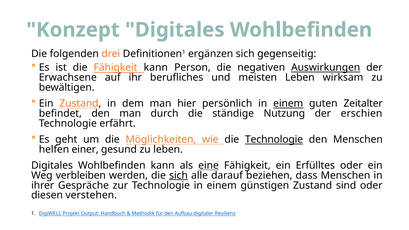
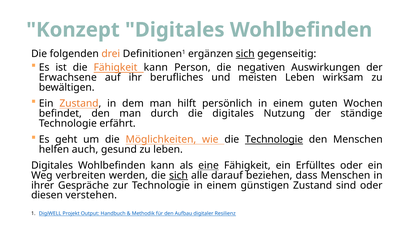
sich underline: none -> present (245, 54)
Auswirkungen underline: present -> none (326, 68)
hier: hier -> hilft (187, 104)
einem underline: present -> none (288, 104)
Zeitalter: Zeitalter -> Wochen (363, 104)
die ständige: ständige -> digitales (233, 114)
erschien: erschien -> ständige (362, 114)
einer: einer -> auch (85, 149)
verbleiben: verbleiben -> verbreiten (81, 175)
